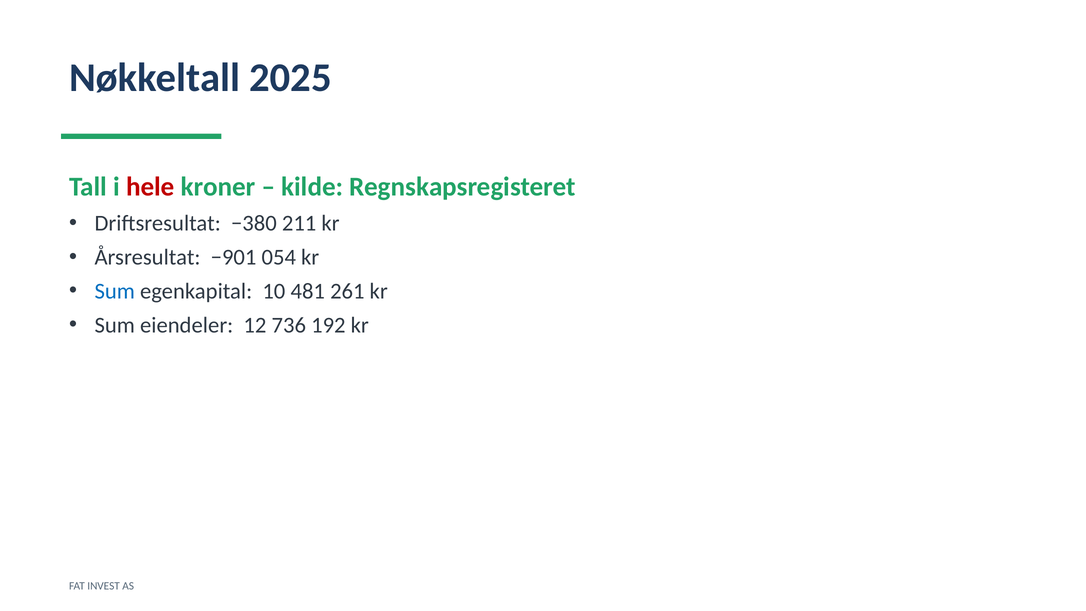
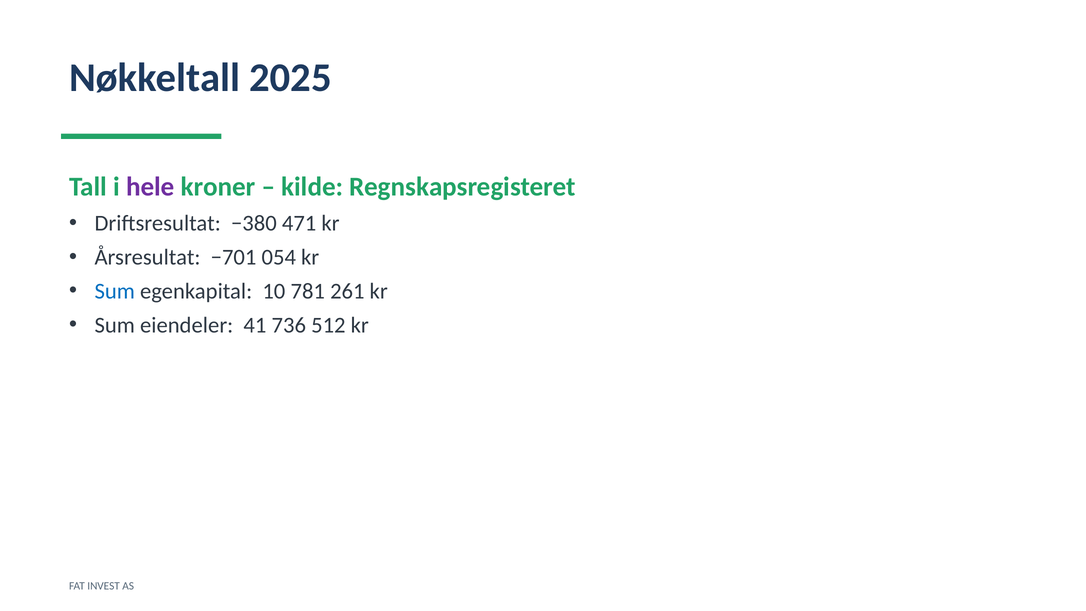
hele colour: red -> purple (150, 187)
211: 211 -> 471 (299, 223)
−901: −901 -> −701 (234, 257)
481: 481 -> 781 (308, 291)
12: 12 -> 41 (255, 325)
192: 192 -> 512 (328, 325)
